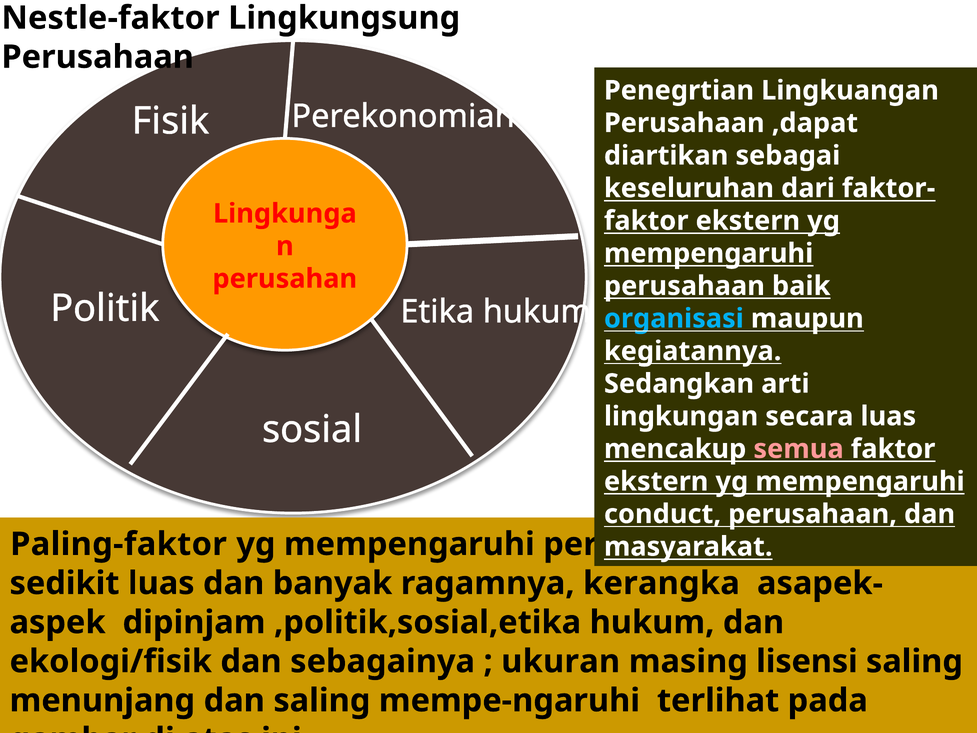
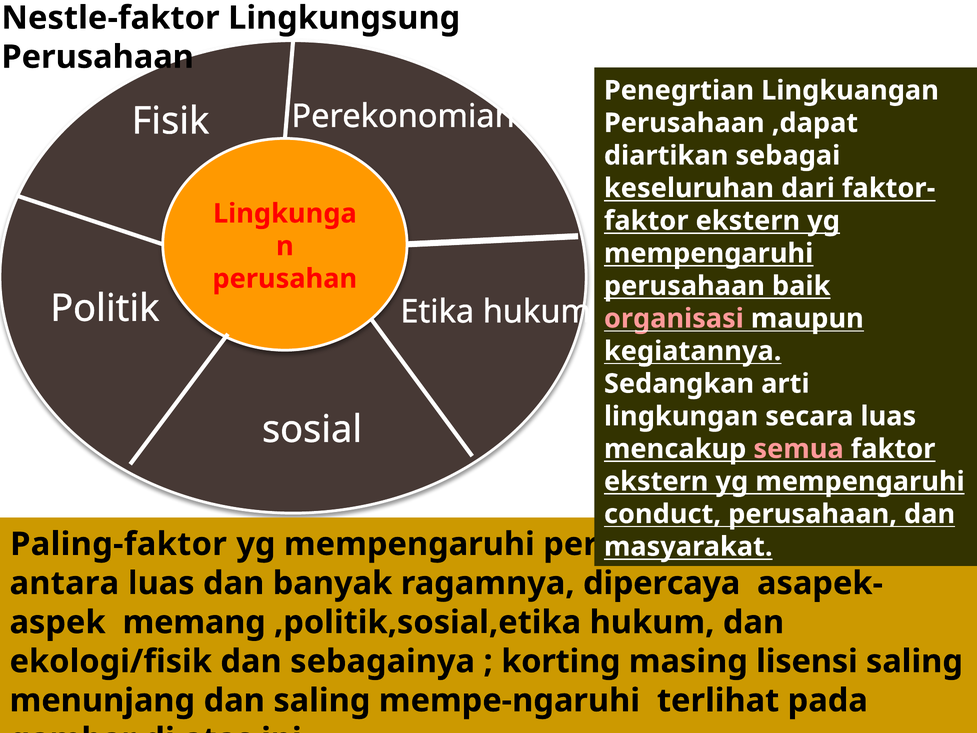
organisasi colour: light blue -> pink (674, 318)
sedikit: sedikit -> antara (64, 583)
kerangka: kerangka -> dipercaya (662, 583)
dipinjam: dipinjam -> memang (194, 622)
ukuran: ukuran -> korting (561, 661)
